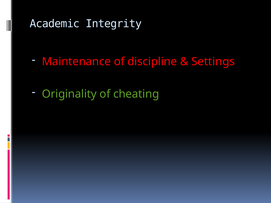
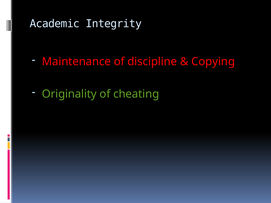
Settings: Settings -> Copying (213, 62)
